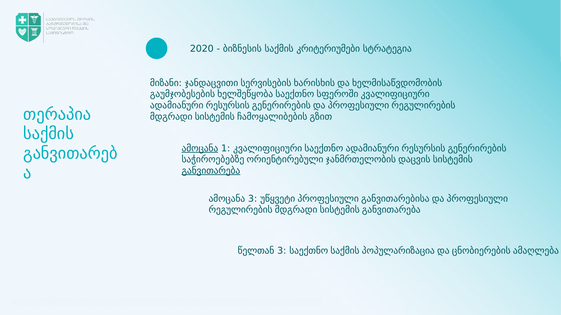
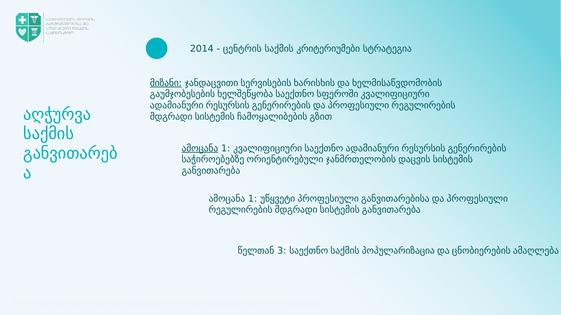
2020: 2020 -> 2014 (202, 49)
ბიზნესის: ბიზნესის -> ცენტრის (242, 49)
მიზანი underline: none -> present (166, 83)
თერაპია: თერაპია -> აღჭურვა (57, 115)
განვითარება underline: present -> none (211, 171)
3: 3 -> 1 (253, 199)
